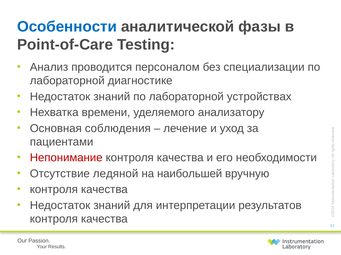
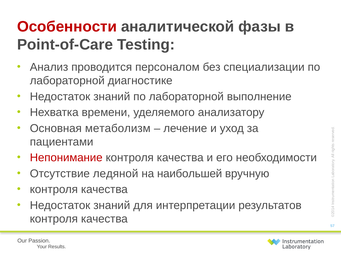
Особенности colour: blue -> red (67, 27)
устройствах: устройствах -> выполнение (259, 97)
соблюдения: соблюдения -> метаболизм (118, 129)
